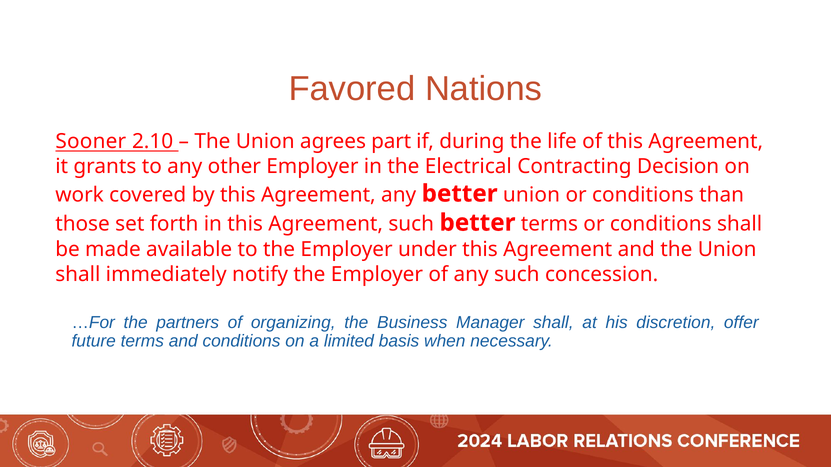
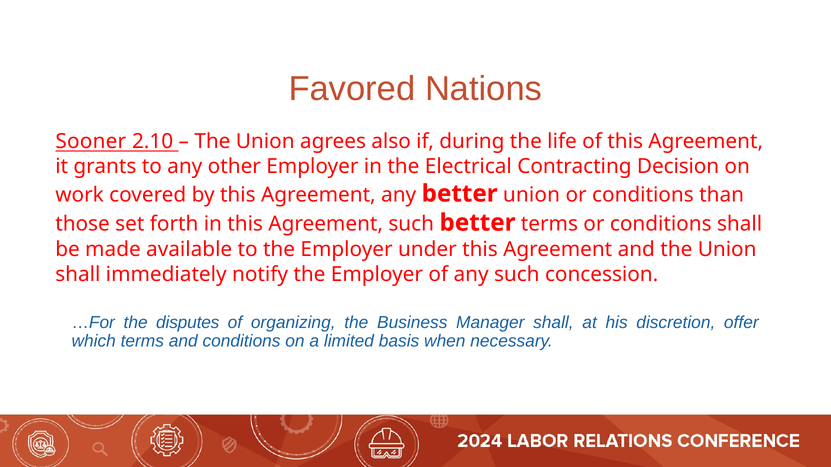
part: part -> also (391, 142)
partners: partners -> disputes (188, 323)
future: future -> which (94, 341)
